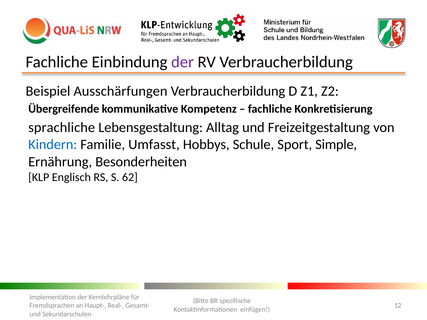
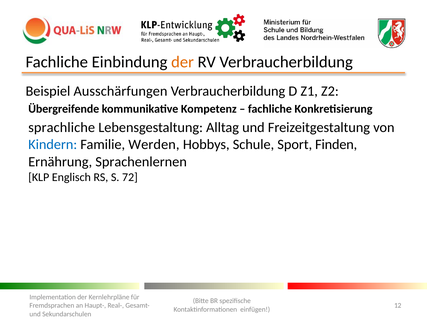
der colour: purple -> orange (183, 62)
Umfasst: Umfasst -> Werden (154, 145)
Simple: Simple -> Finden (336, 145)
Besonderheiten: Besonderheiten -> Sprachenlernen (141, 162)
62: 62 -> 72 (130, 177)
